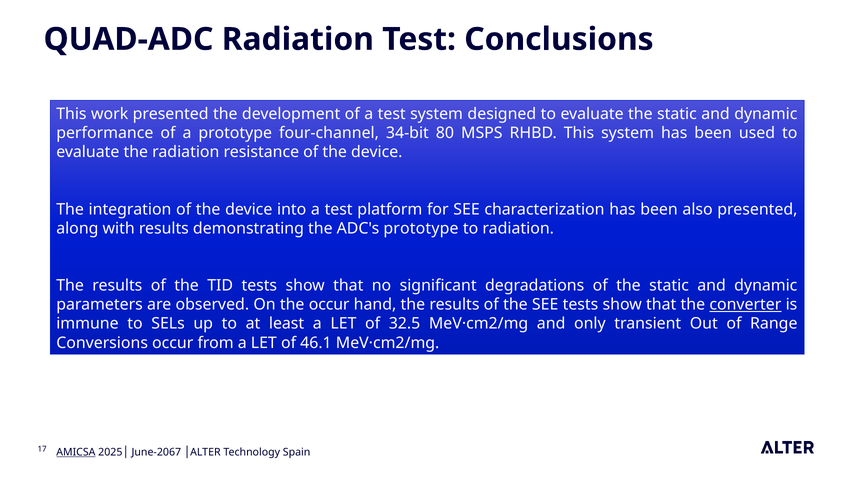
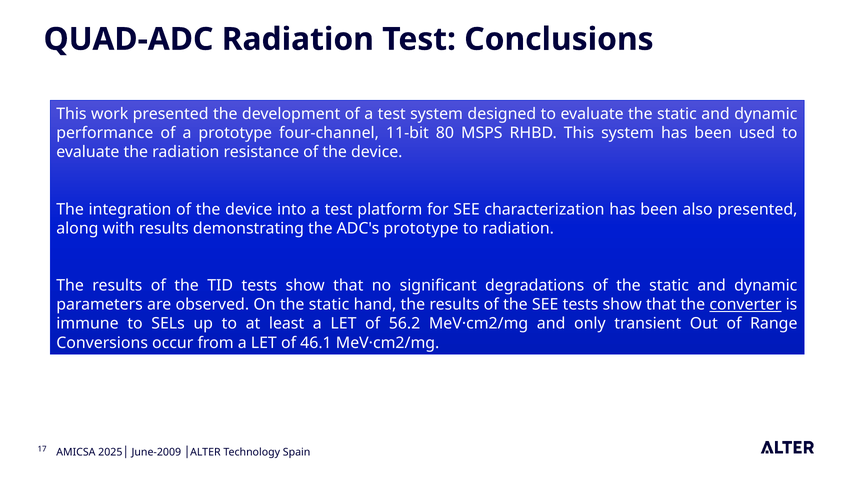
34-bit: 34-bit -> 11-bit (407, 133)
On the occur: occur -> static (329, 305)
32.5: 32.5 -> 56.2 (405, 324)
AMICSA underline: present -> none (76, 452)
June-2067: June-2067 -> June-2009 (156, 452)
